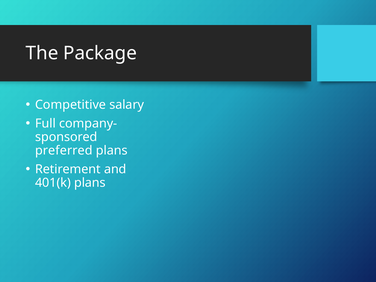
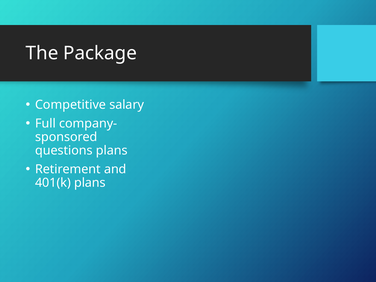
preferred: preferred -> questions (64, 150)
